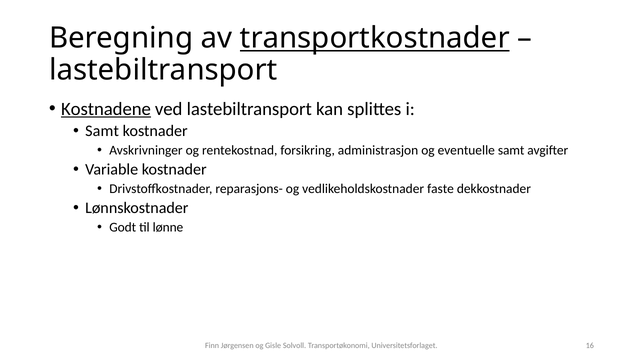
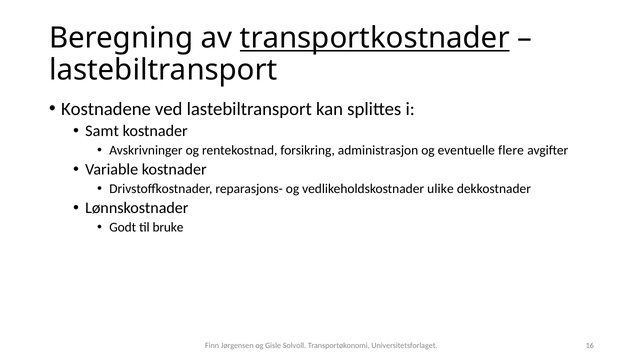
Kostnadene underline: present -> none (106, 109)
eventuelle samt: samt -> flere (511, 150)
faste: faste -> ulike (440, 189)
lønne: lønne -> bruke (168, 227)
